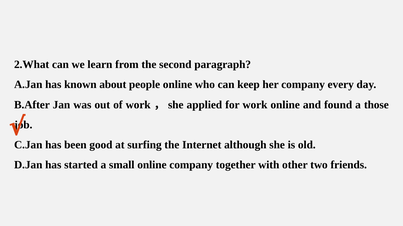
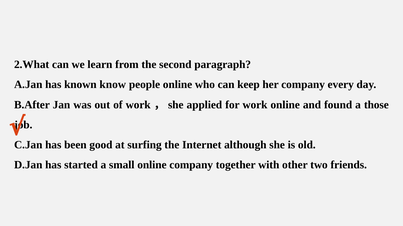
about: about -> know (113, 85)
